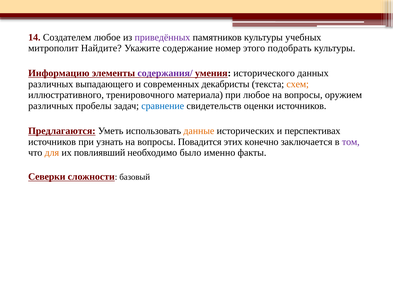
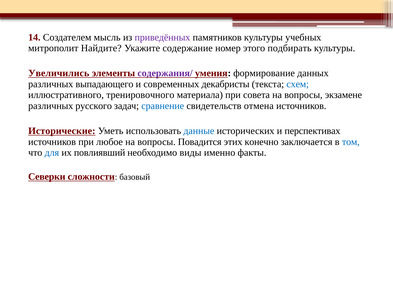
Создателем любое: любое -> мысль (107, 37)
подобрать: подобрать -> подбирать (290, 48)
Информацию: Информацию -> Увеличились (59, 73)
исторического: исторического -> формирование (264, 73)
схем colour: orange -> blue (298, 84)
при любое: любое -> совета (256, 95)
оружием: оружием -> экзамене (343, 95)
пробелы: пробелы -> русского (94, 106)
оценки: оценки -> отмена (259, 106)
Предлагаются: Предлагаются -> Исторические (62, 131)
данные colour: orange -> blue (199, 131)
узнать: узнать -> любое (110, 142)
том colour: purple -> blue (351, 142)
для colour: orange -> blue (52, 153)
было: было -> виды (190, 153)
